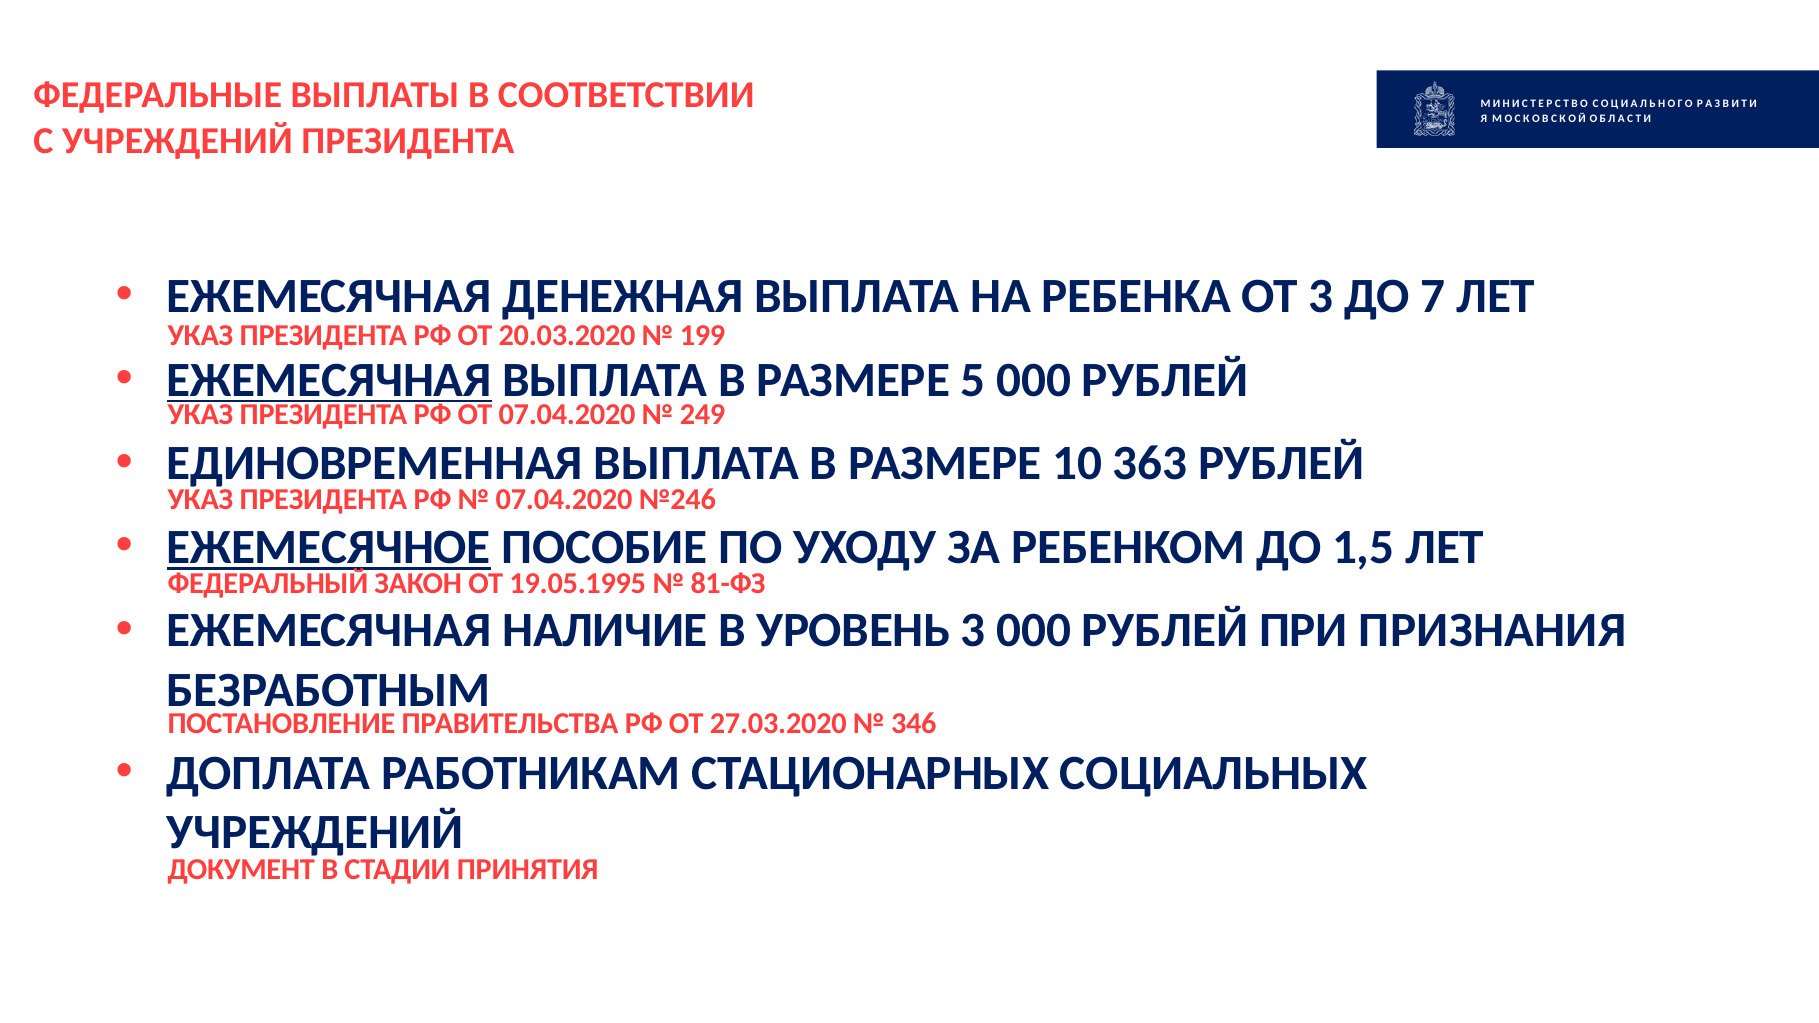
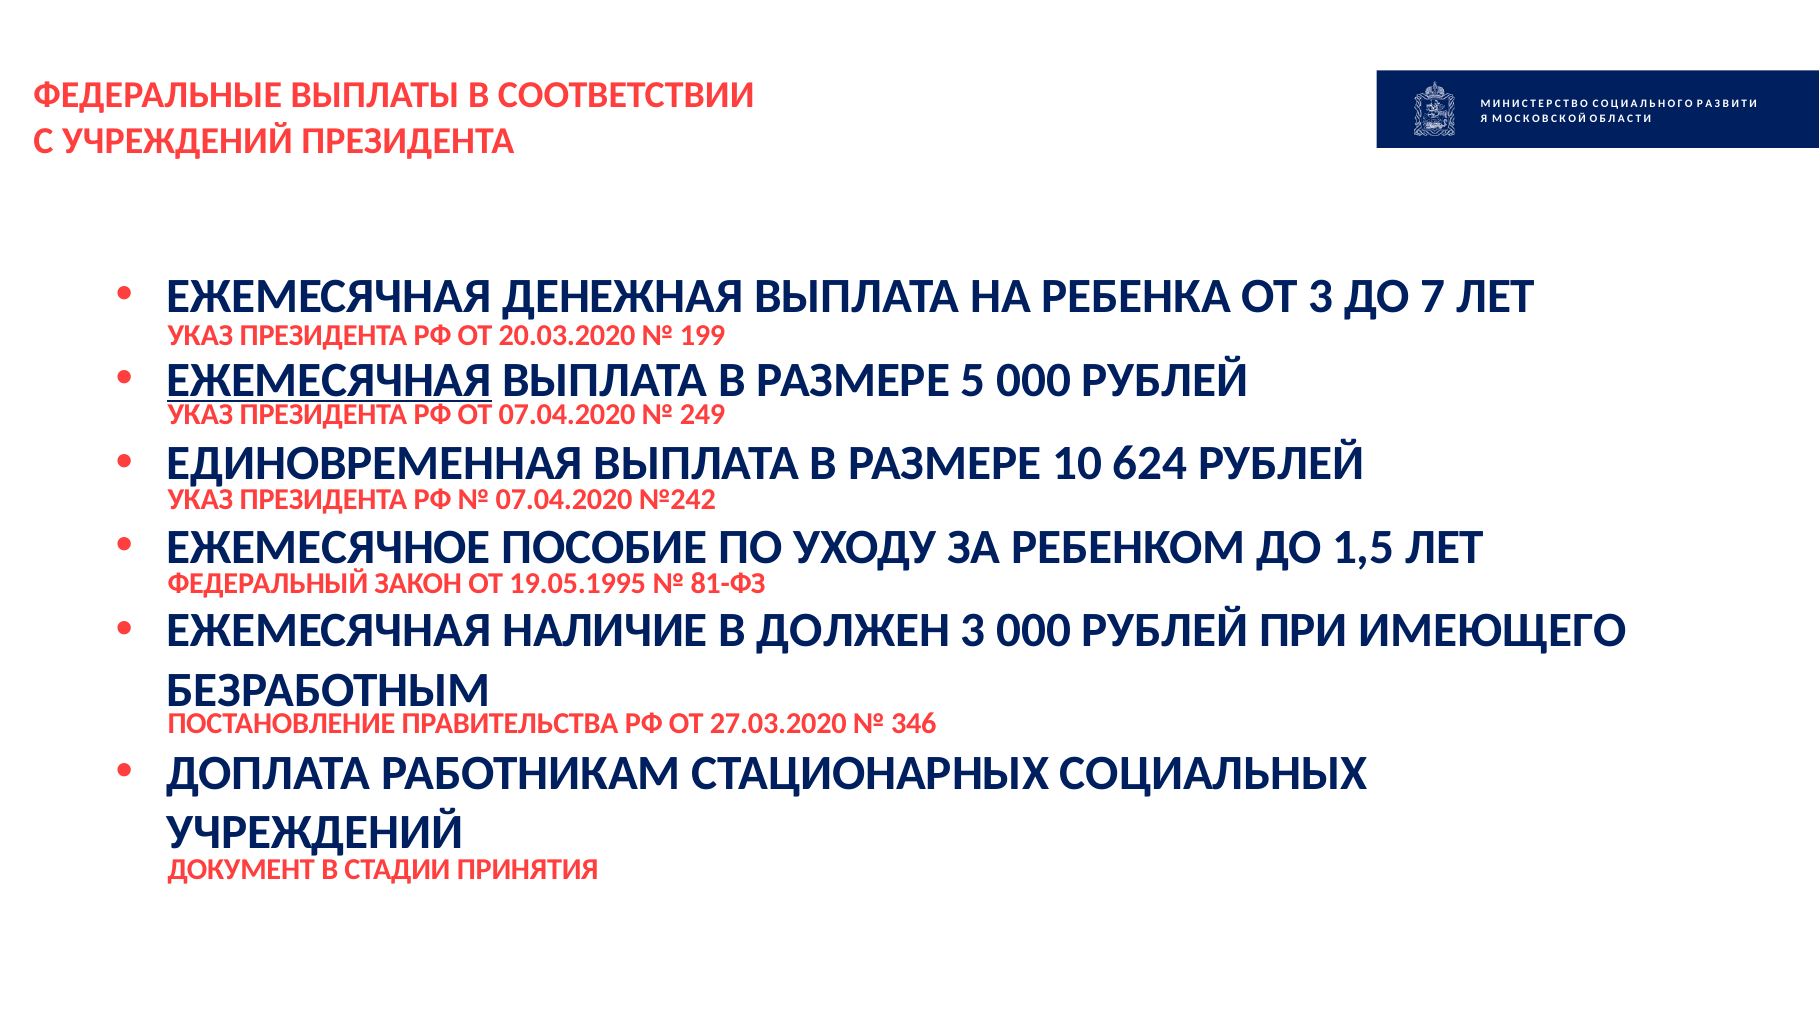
363: 363 -> 624 (1150, 464)
№246: №246 -> №242 (677, 499)
ЕЖЕМЕСЯЧНОЕ underline: present -> none (329, 547)
УРОВЕНЬ: УРОВЕНЬ -> ДОЛЖЕН (853, 631)
ПРИЗНАНИЯ: ПРИЗНАНИЯ -> ИМЕЮЩЕГО (1493, 631)
